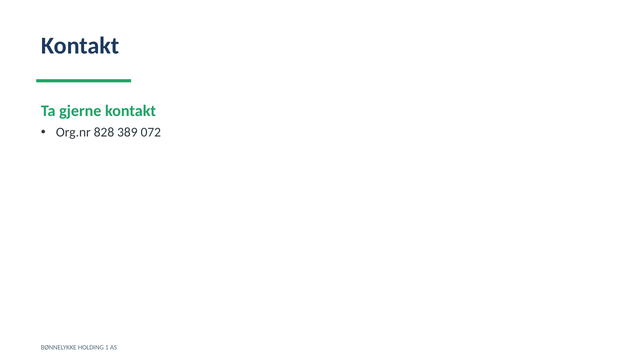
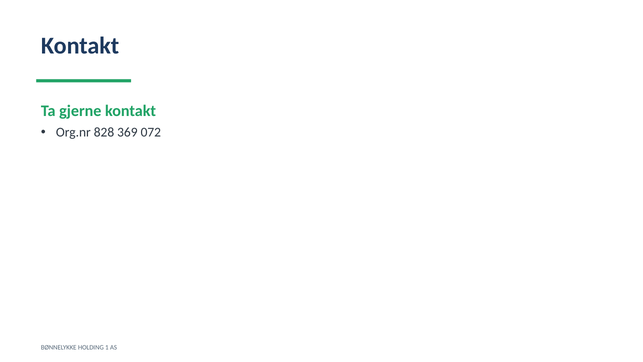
389: 389 -> 369 (127, 132)
